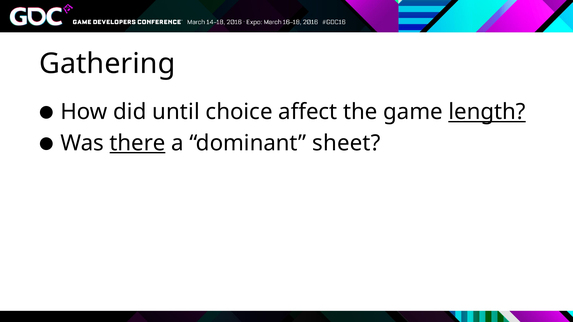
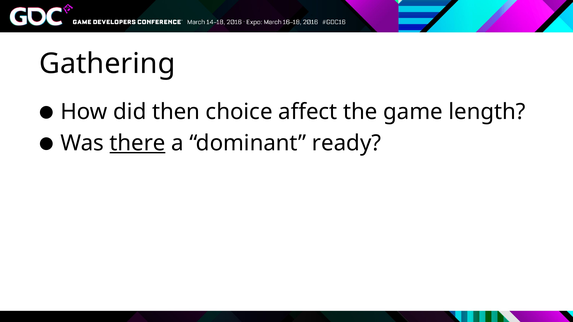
until: until -> then (176, 112)
length underline: present -> none (487, 112)
sheet: sheet -> ready (346, 143)
